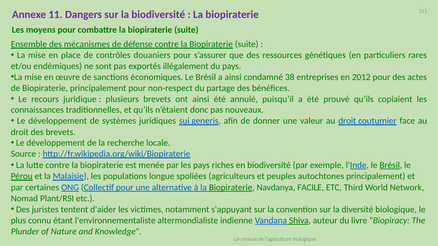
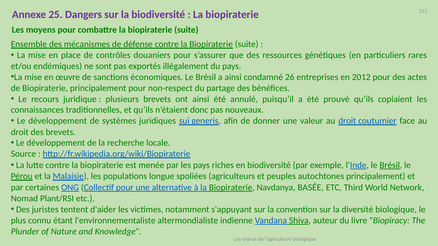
11: 11 -> 25 (56, 15)
38: 38 -> 26 (290, 77)
FACILE: FACILE -> BASÉE (311, 188)
